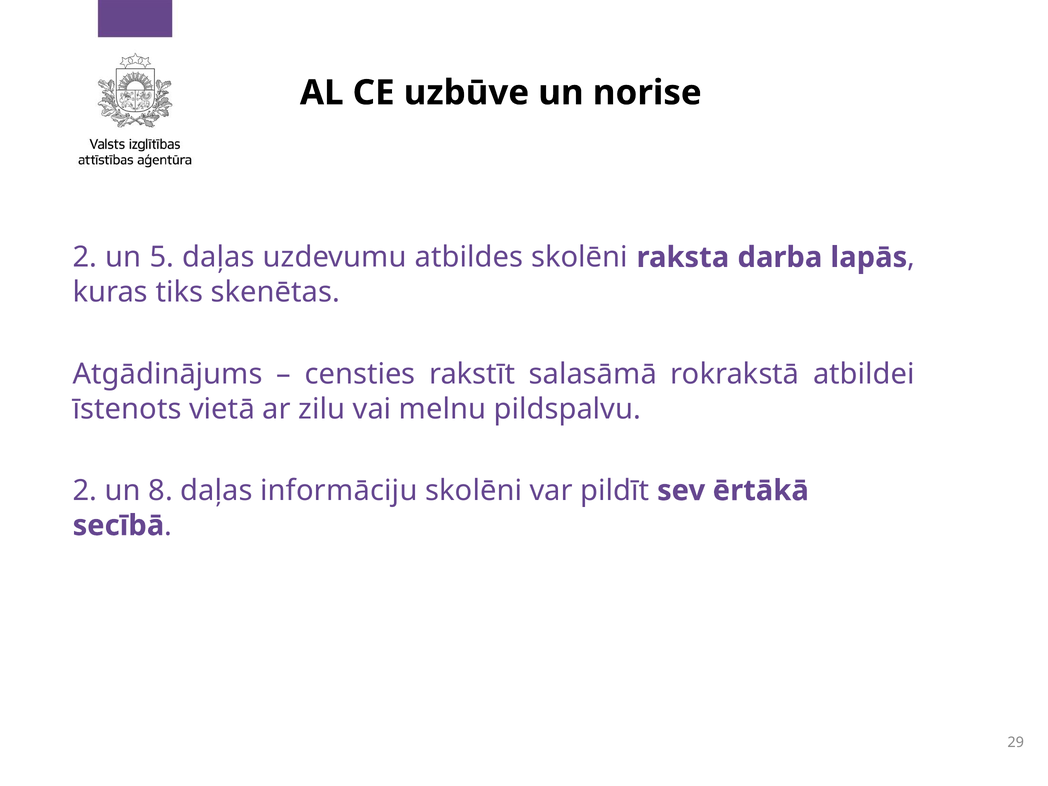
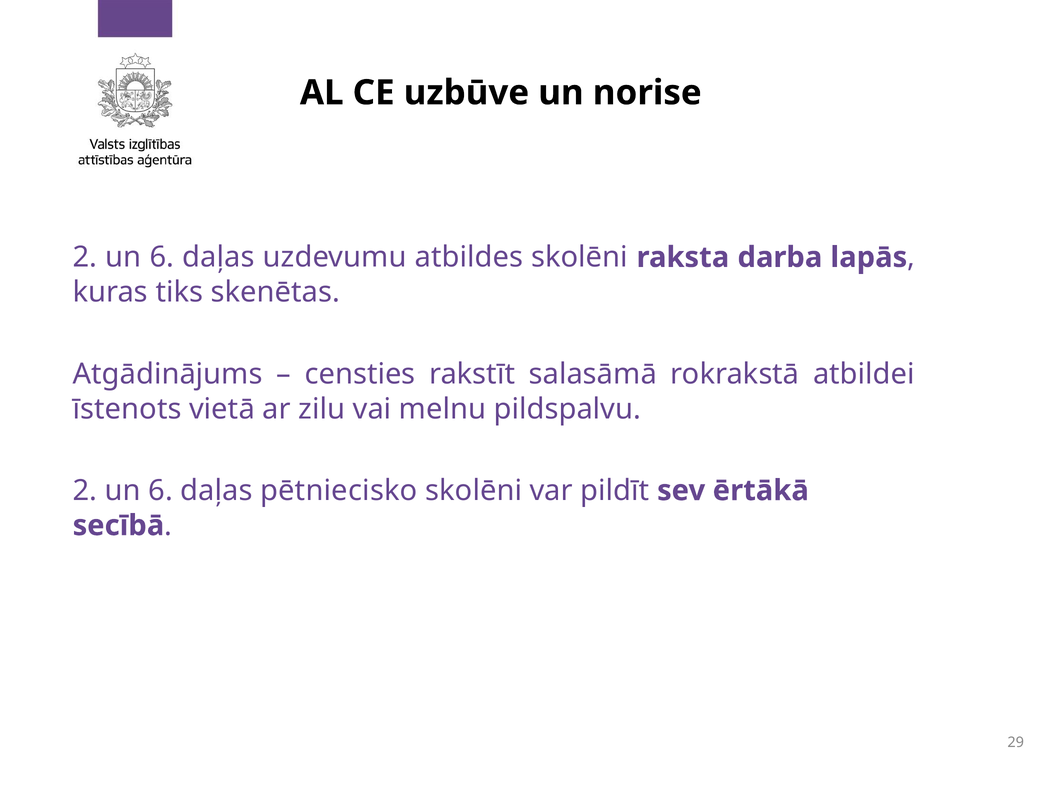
5: 5 -> 6 (162, 257)
8: 8 -> 6 (161, 491)
informāciju: informāciju -> pētniecisko (339, 491)
